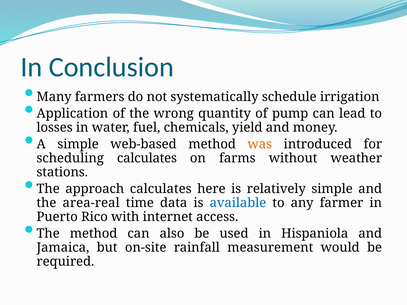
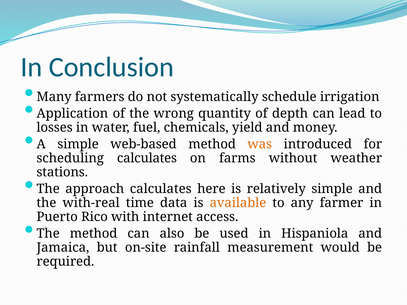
pump: pump -> depth (290, 114)
area-real: area-real -> with-real (91, 203)
available colour: blue -> orange (238, 203)
